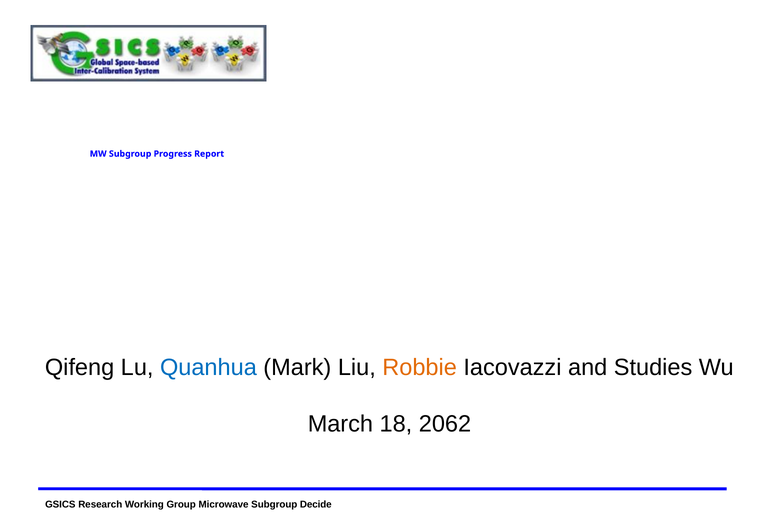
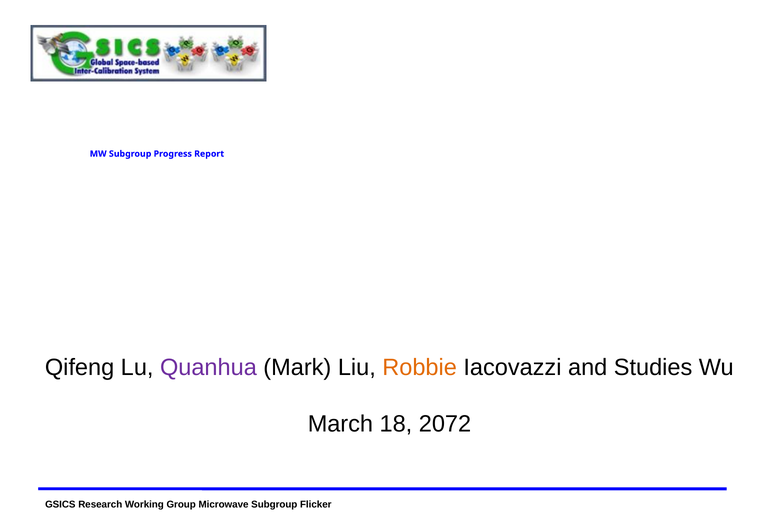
Quanhua colour: blue -> purple (208, 367)
2062: 2062 -> 2072 (445, 424)
Decide: Decide -> Flicker (316, 504)
